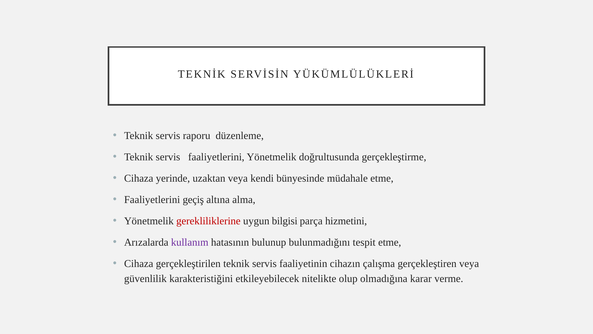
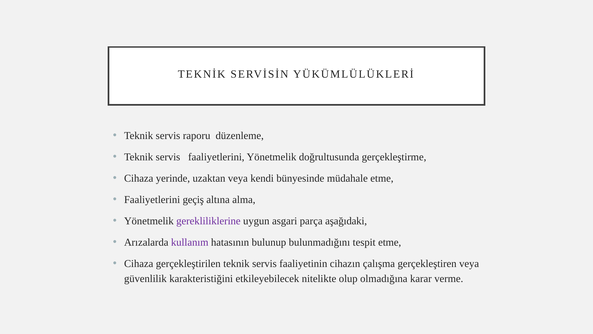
gerekliliklerine colour: red -> purple (208, 221)
bilgisi: bilgisi -> asgari (285, 221)
hizmetini: hizmetini -> aşağıdaki (346, 221)
